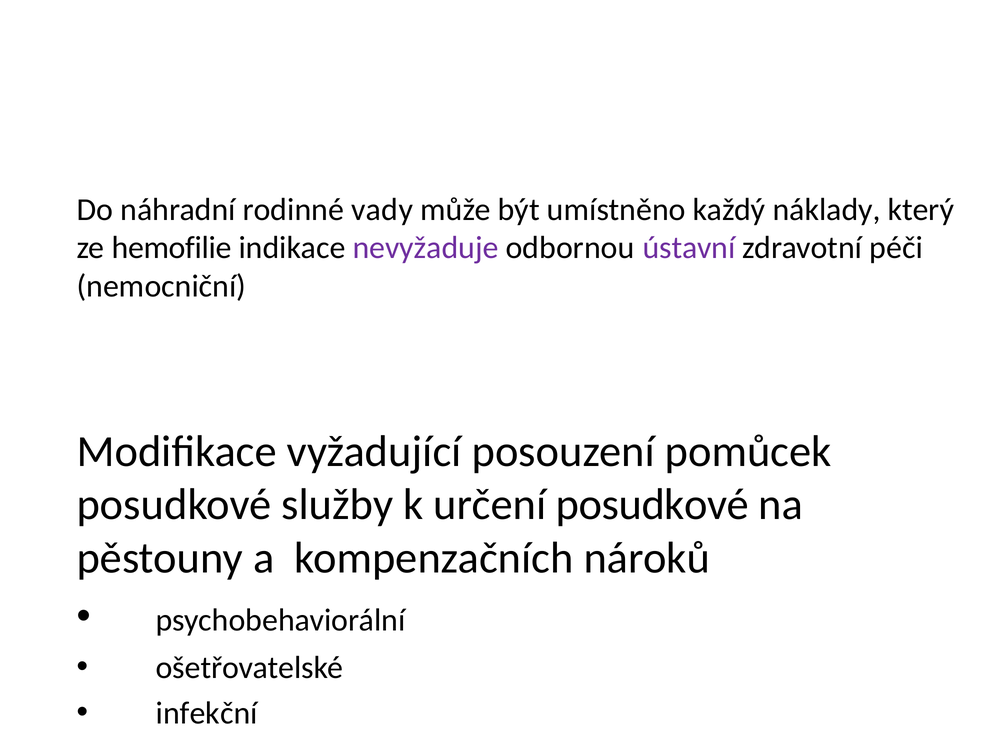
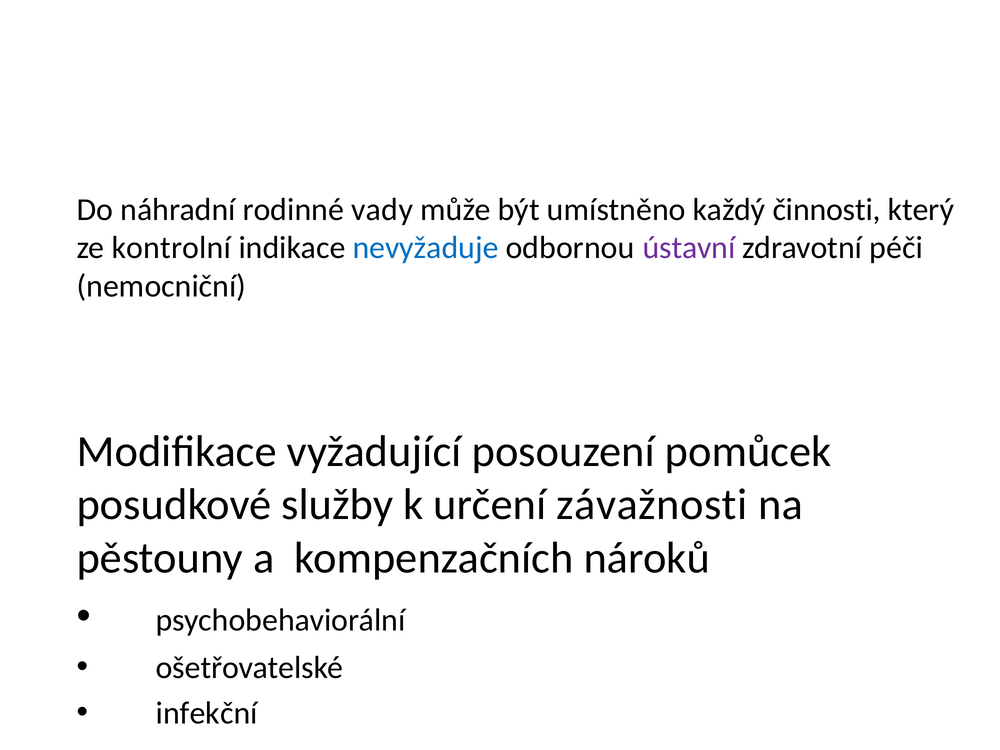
náklady: náklady -> činnosti (827, 210)
hemofilie: hemofilie -> kontrolní (171, 248)
nevyžaduje colour: purple -> blue (426, 248)
určení posudkové: posudkové -> závažnosti (652, 505)
